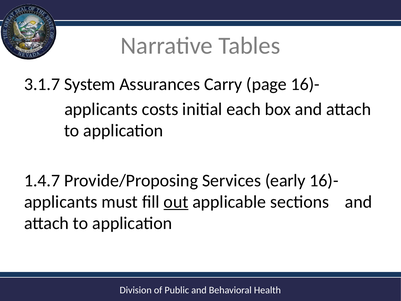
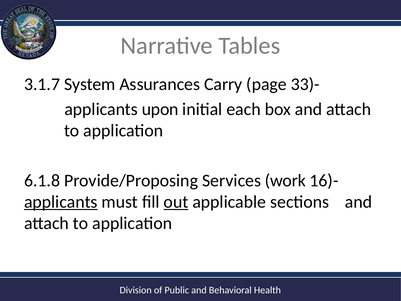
page 16)-: 16)- -> 33)- (305, 84)
costs: costs -> upon (160, 109)
1.4.7: 1.4.7 -> 6.1.8 (42, 180)
early: early -> work (285, 180)
applicants underline: none -> present (61, 202)
